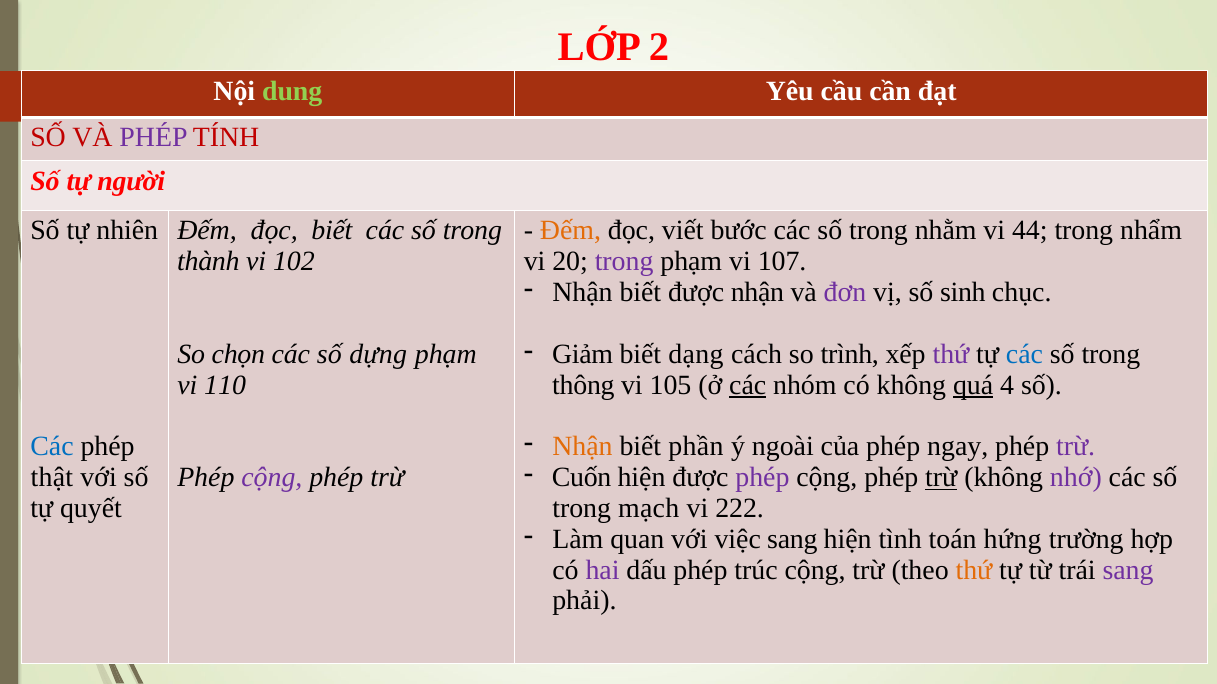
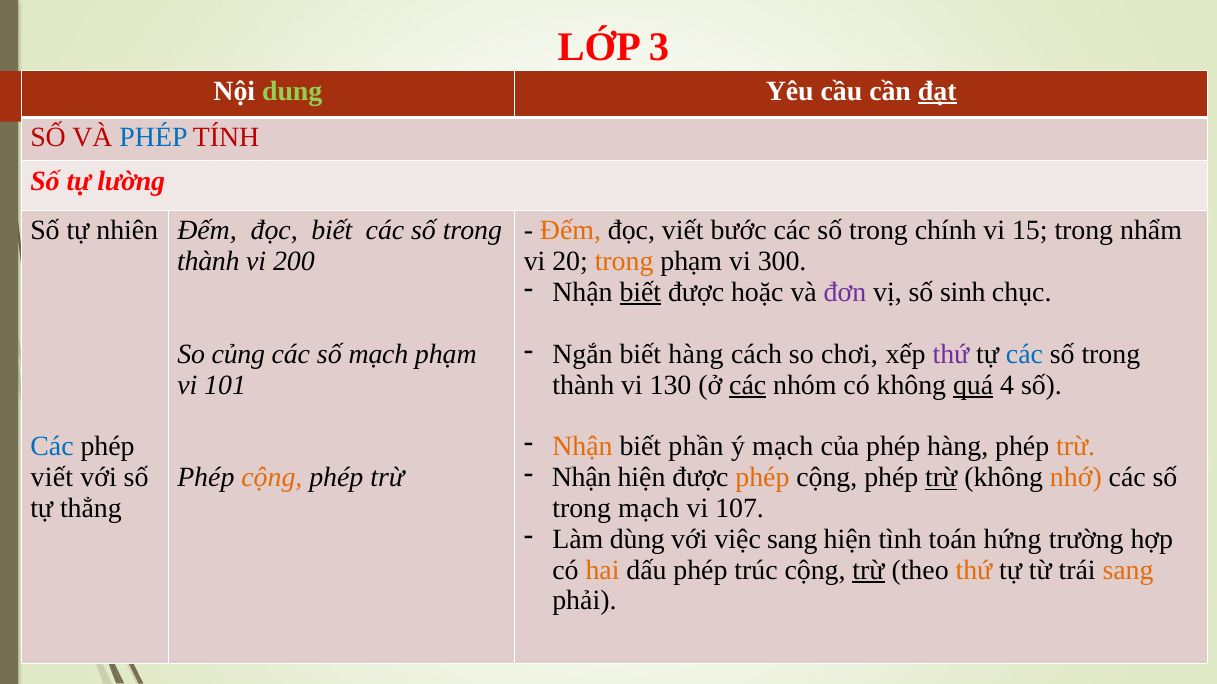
2: 2 -> 3 (659, 47)
đạt underline: none -> present (937, 91)
PHÉP colour: purple -> blue (154, 138)
người: người -> lường (131, 181)
nhằm: nhằm -> chính (946, 231)
44: 44 -> 15 (1030, 231)
102: 102 -> 200 (294, 262)
trong colour: purple -> orange (624, 262)
107: 107 -> 300 (782, 262)
biết underline: none -> present (640, 293)
được nhận: nhận -> hoặc (757, 293)
Giảm: Giảm -> Ngắn (583, 354)
biết dạng: dạng -> hàng (696, 354)
trình: trình -> chơi (850, 354)
chọn: chọn -> củng (238, 354)
số dựng: dựng -> mạch (378, 354)
110: 110 -> 101 (225, 385)
thông: thông -> thành (583, 385)
105: 105 -> 130 (671, 385)
ý ngoài: ngoài -> mạch (783, 447)
phép ngay: ngay -> hàng (958, 447)
trừ colour: purple -> orange (1076, 447)
Cuốn: Cuốn -> Nhận (582, 478)
phép colour: purple -> orange (762, 478)
nhớ colour: purple -> orange (1076, 478)
thật: thật -> viết (52, 478)
cộng colour: purple -> orange (272, 478)
quyết: quyết -> thẳng (91, 509)
222: 222 -> 107 (740, 509)
quan: quan -> dùng (637, 540)
hai colour: purple -> orange (603, 570)
trừ underline: none -> present (869, 570)
sang colour: purple -> orange (1128, 570)
